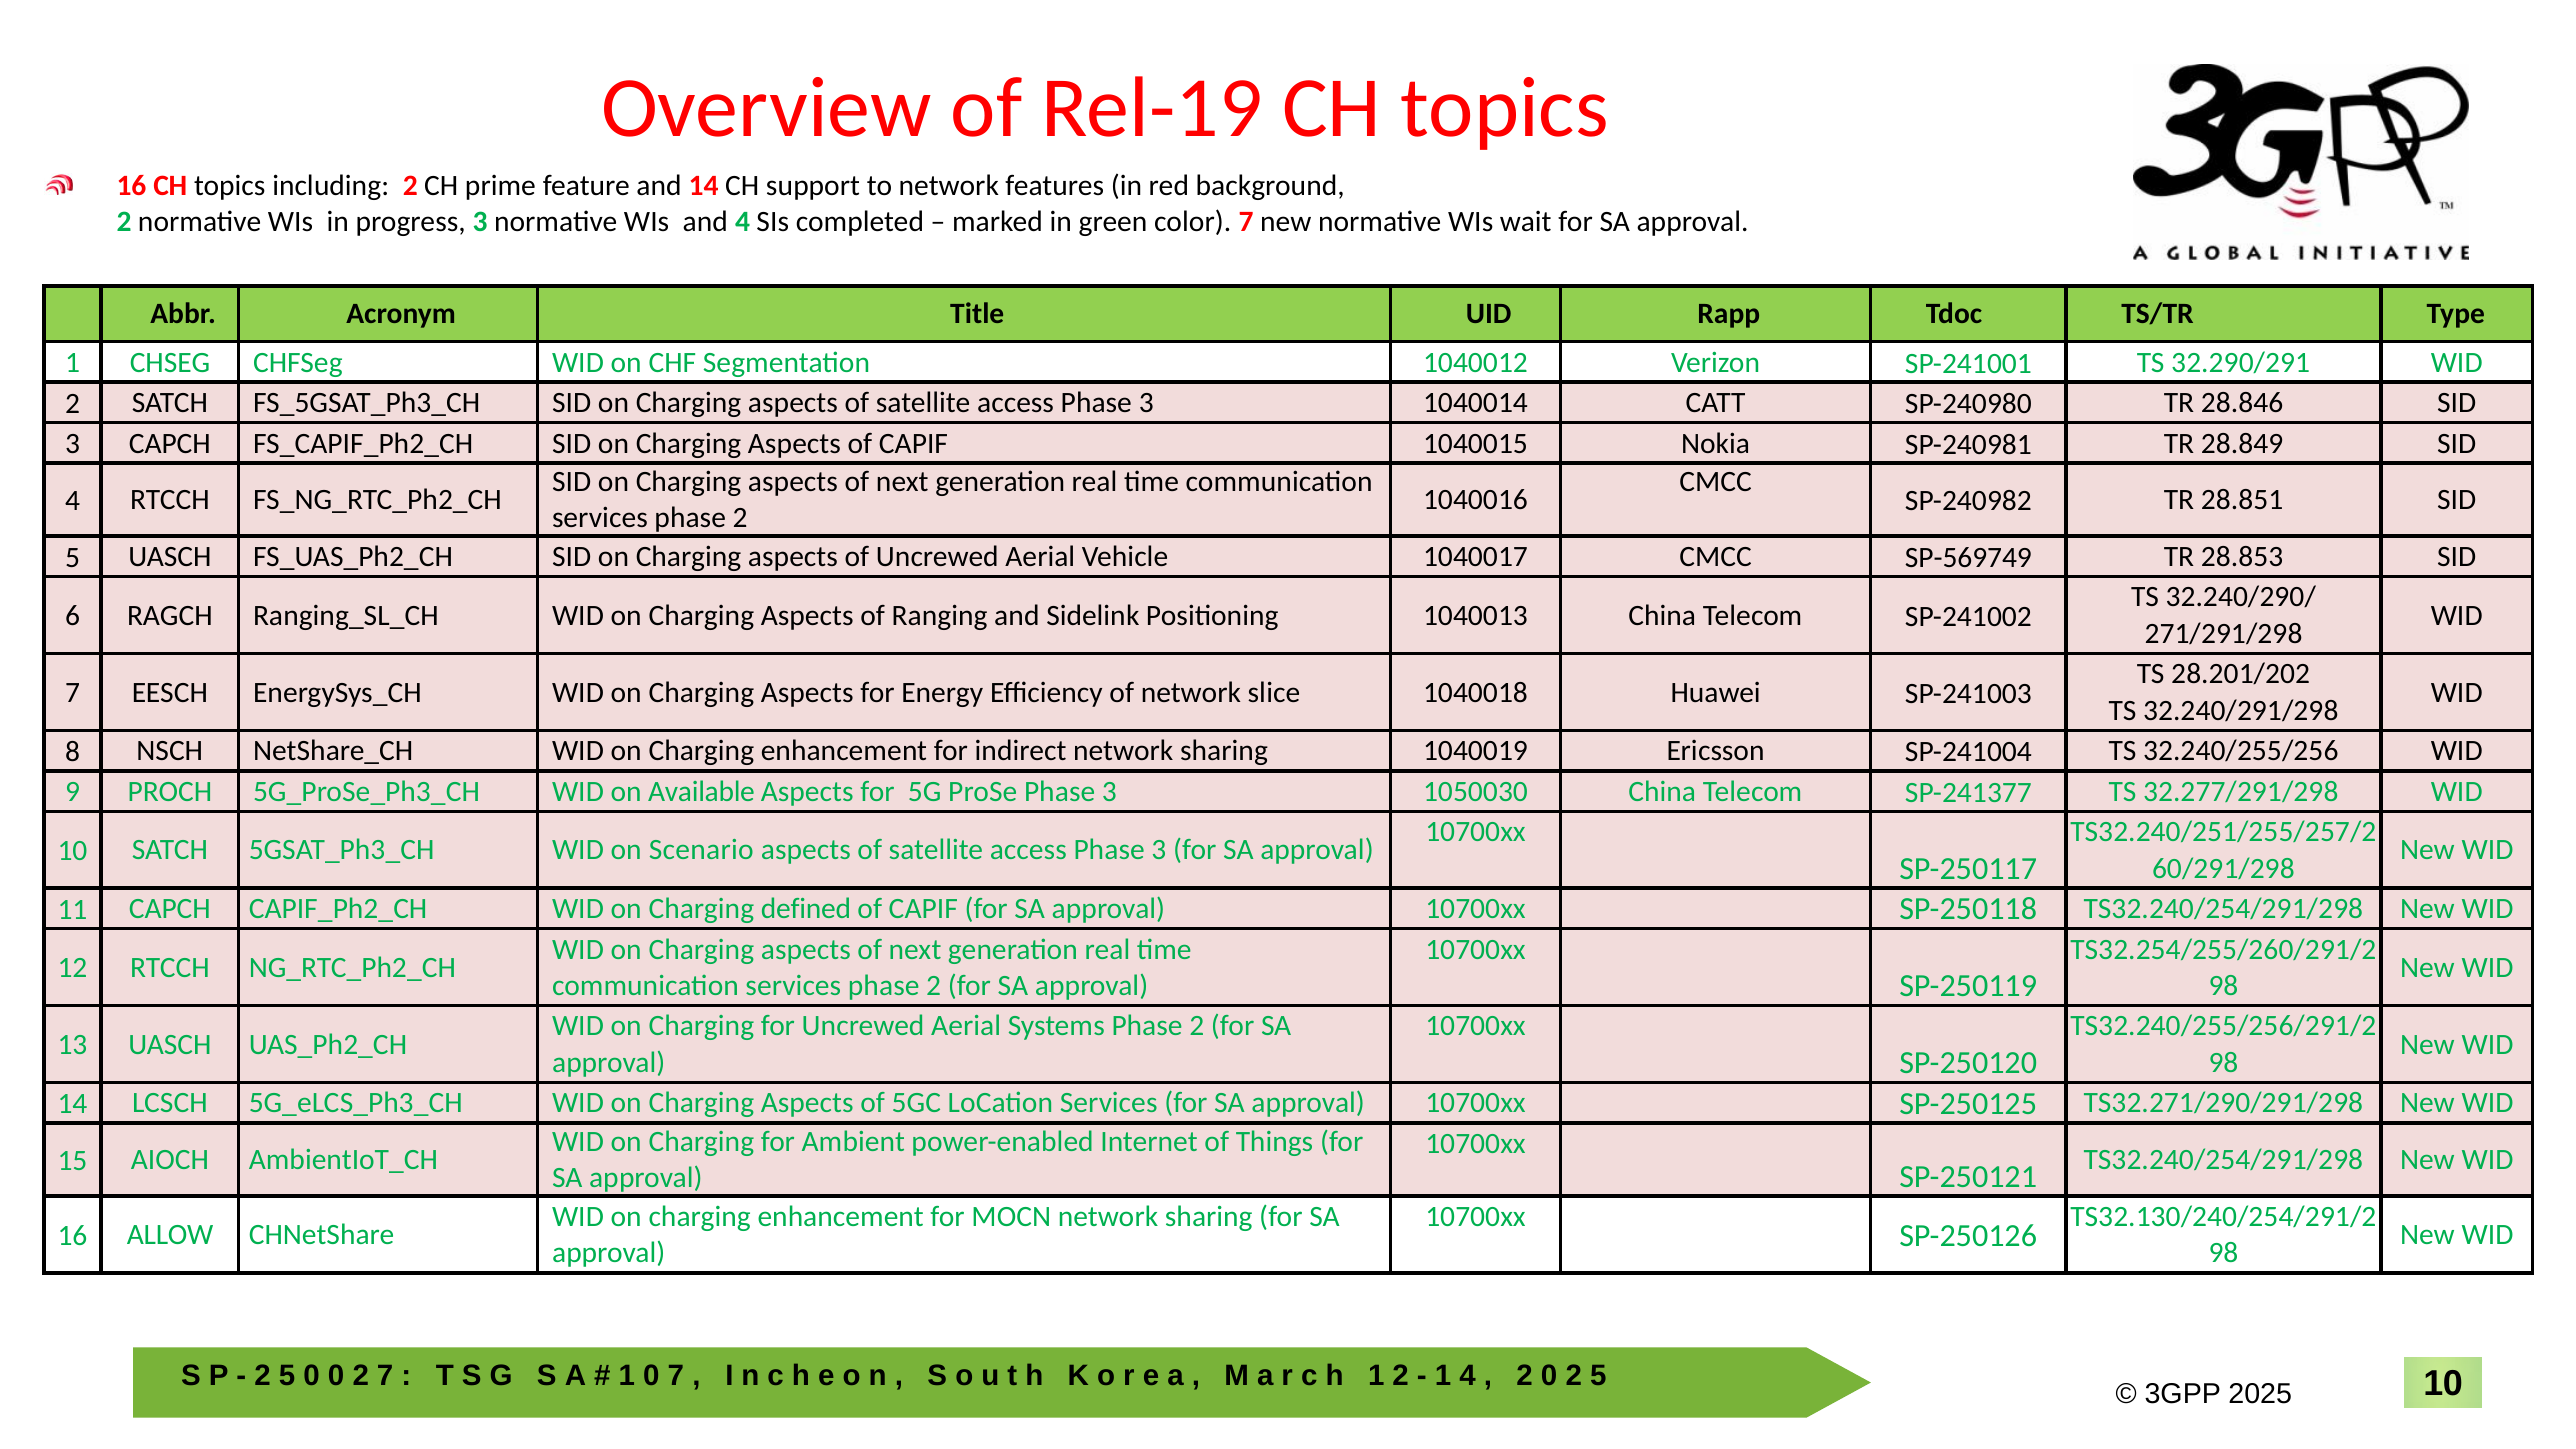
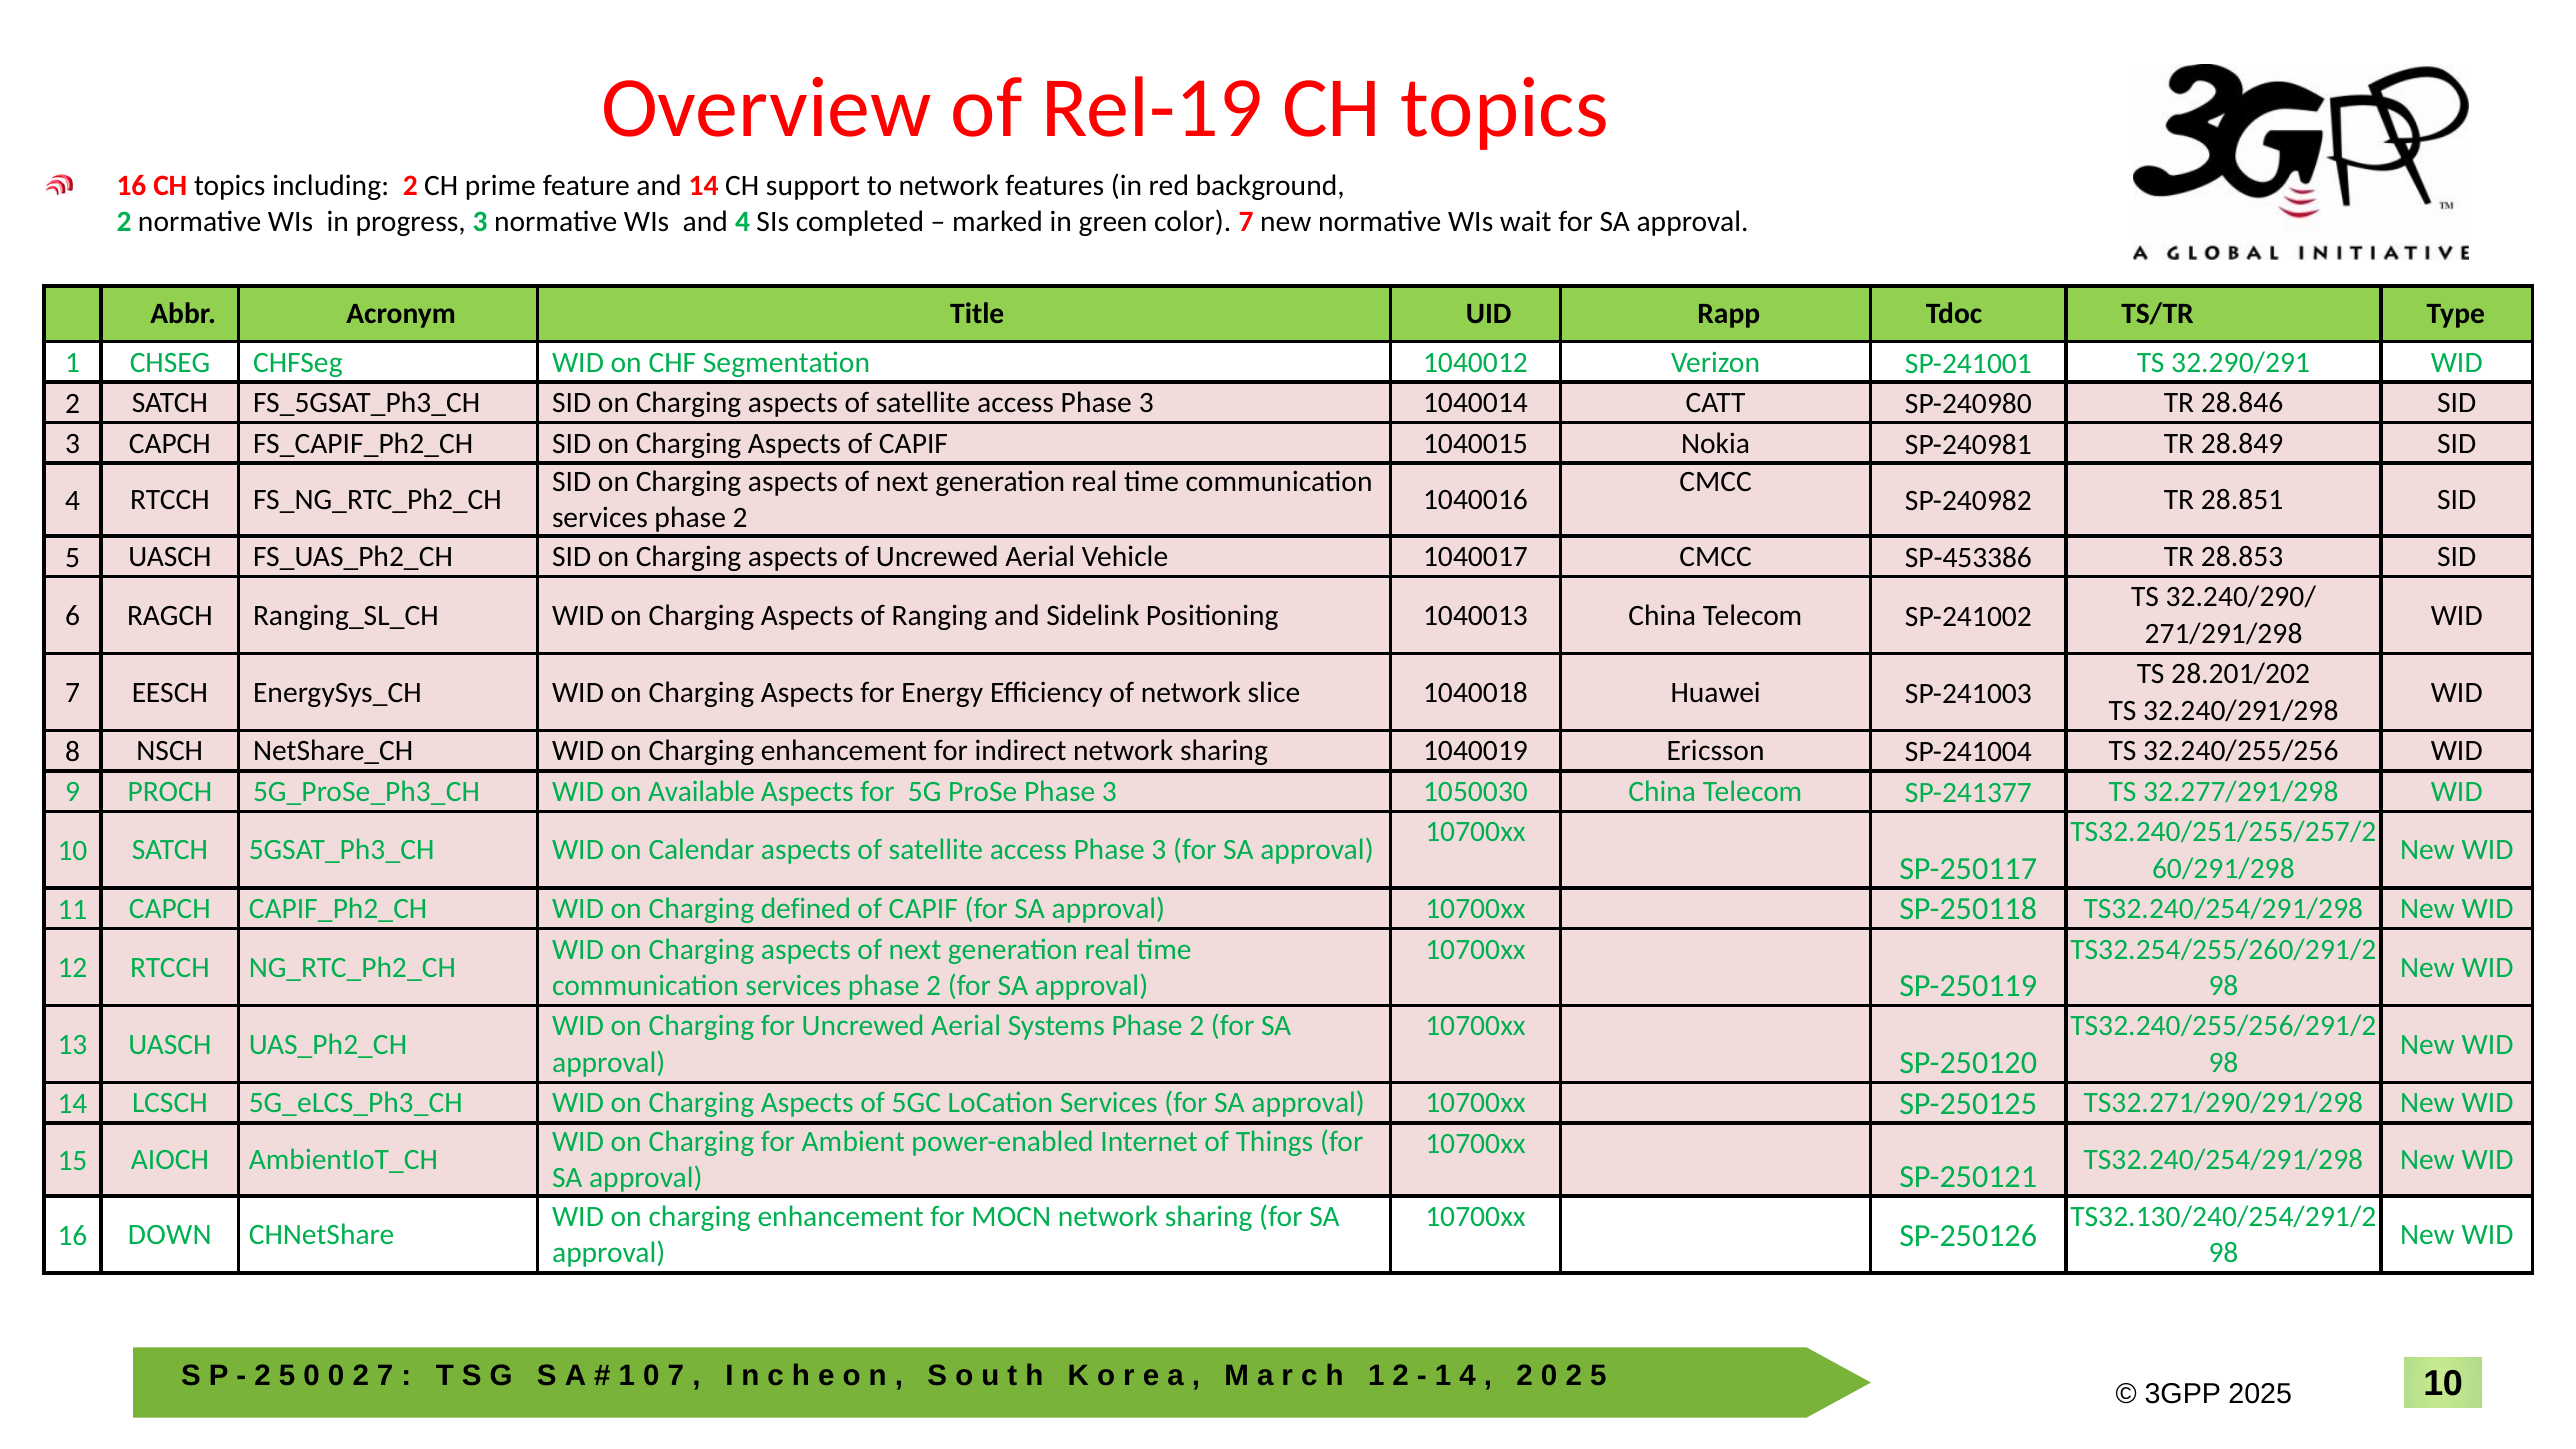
SP-569749: SP-569749 -> SP-453386 (1968, 558)
Scenario: Scenario -> Calendar (701, 850)
ALLOW: ALLOW -> DOWN (170, 1235)
